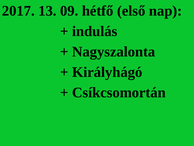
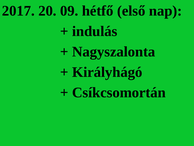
13: 13 -> 20 (47, 11)
